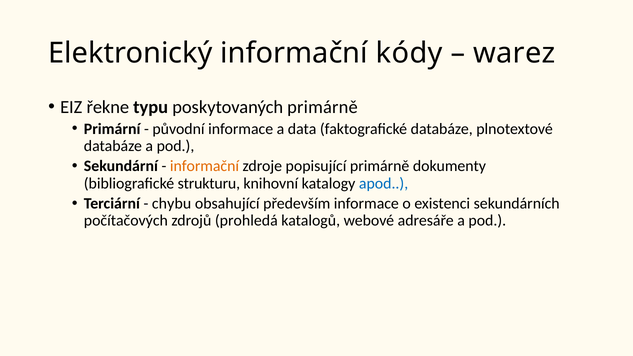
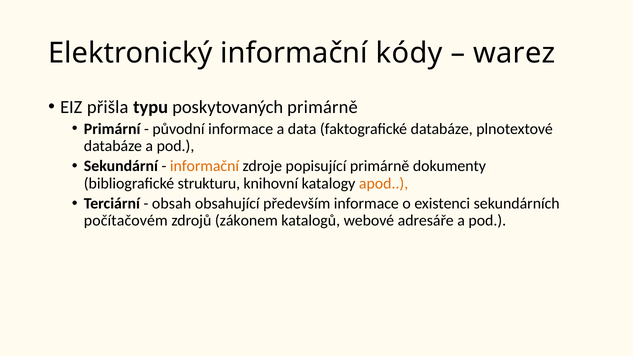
řekne: řekne -> přišla (108, 107)
apod colour: blue -> orange (384, 183)
chybu: chybu -> obsah (172, 204)
počítačových: počítačových -> počítačovém (126, 221)
prohledá: prohledá -> zákonem (246, 221)
